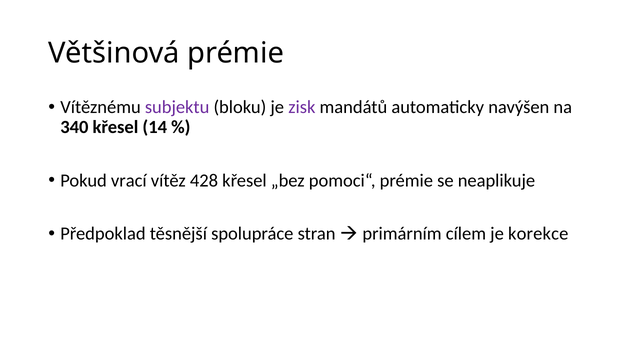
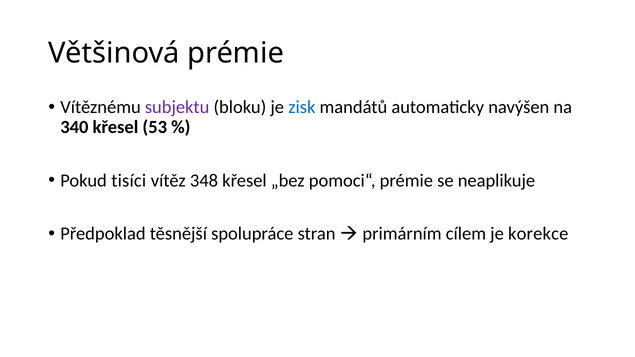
zisk colour: purple -> blue (302, 107)
14: 14 -> 53 (155, 127)
vrací: vrací -> tisíci (129, 181)
428: 428 -> 348 (204, 181)
